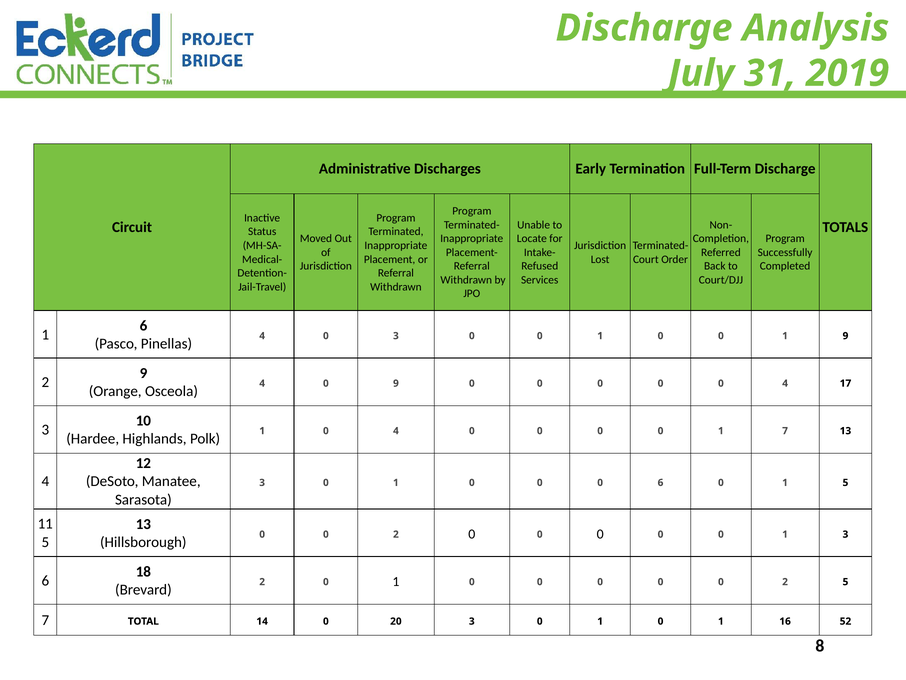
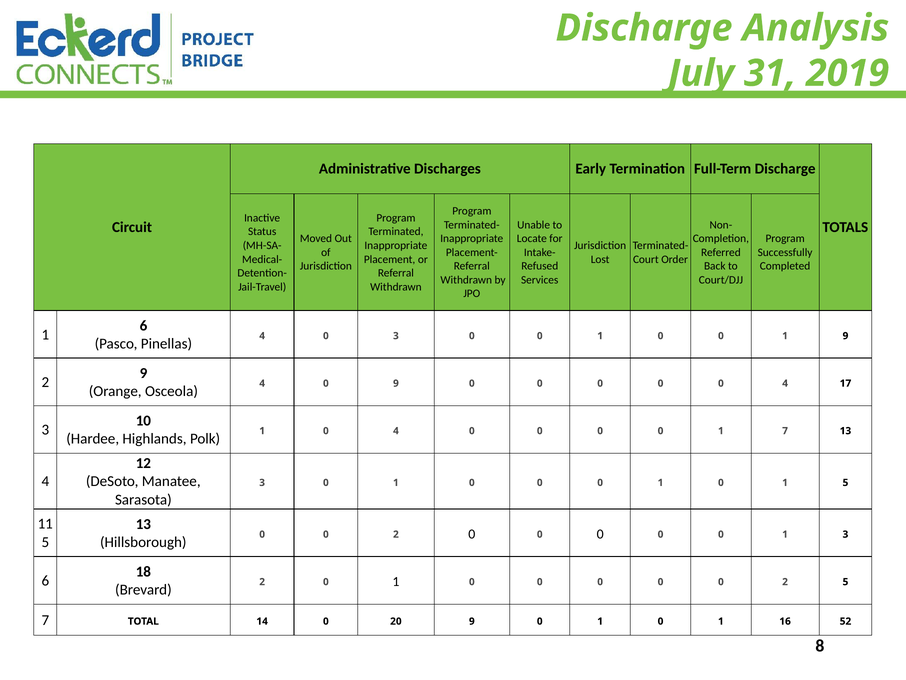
6: 6 -> 1 (661, 482)
20 3: 3 -> 9 (472, 621)
